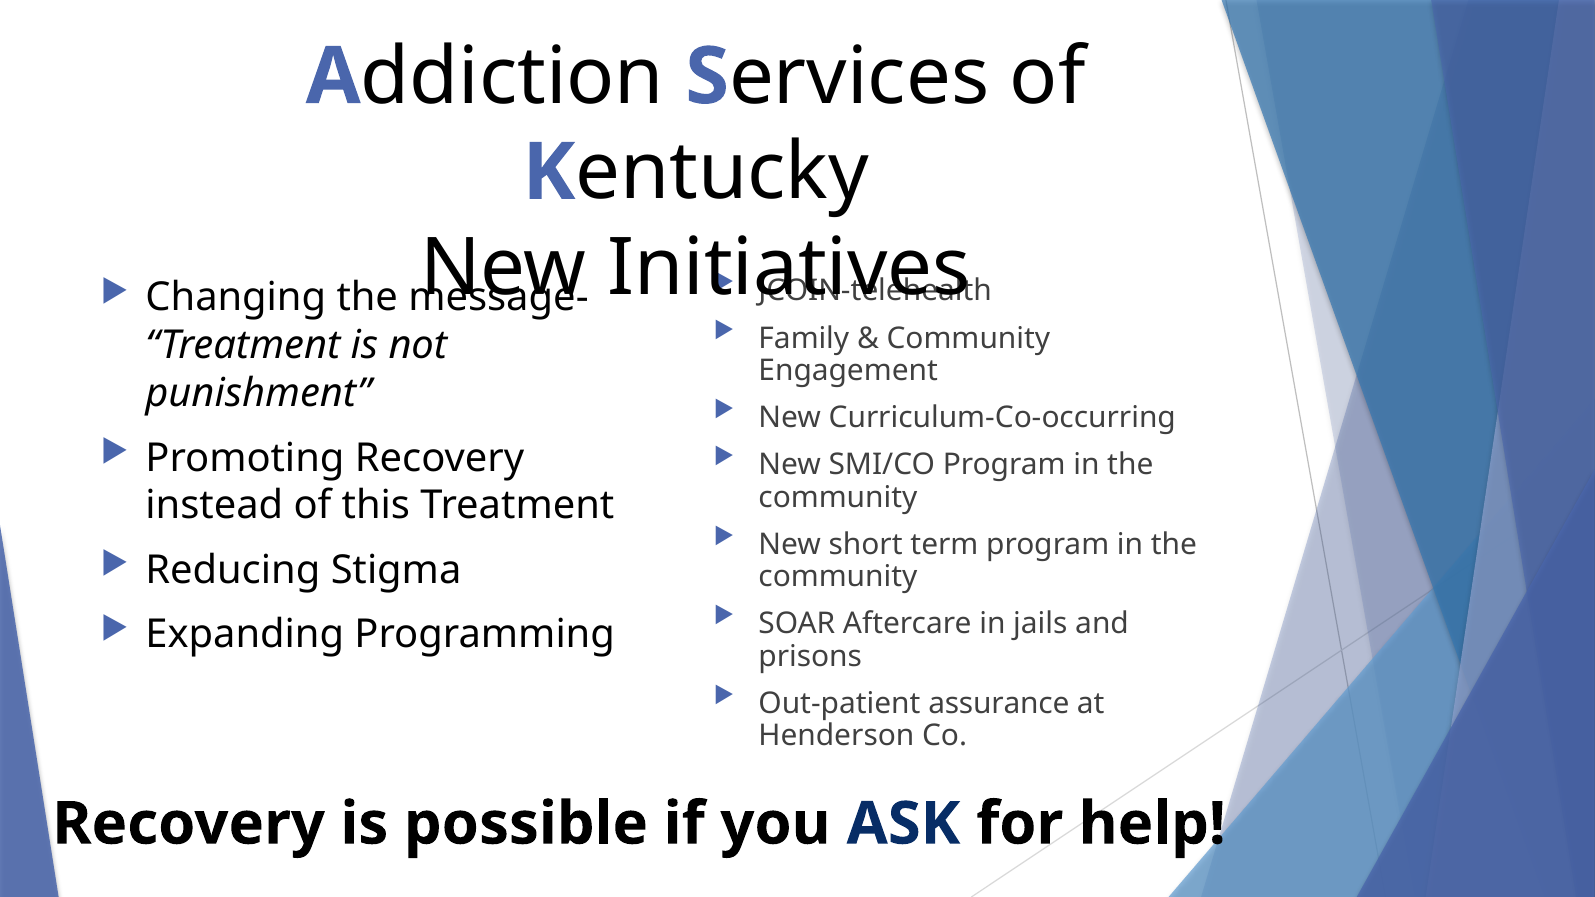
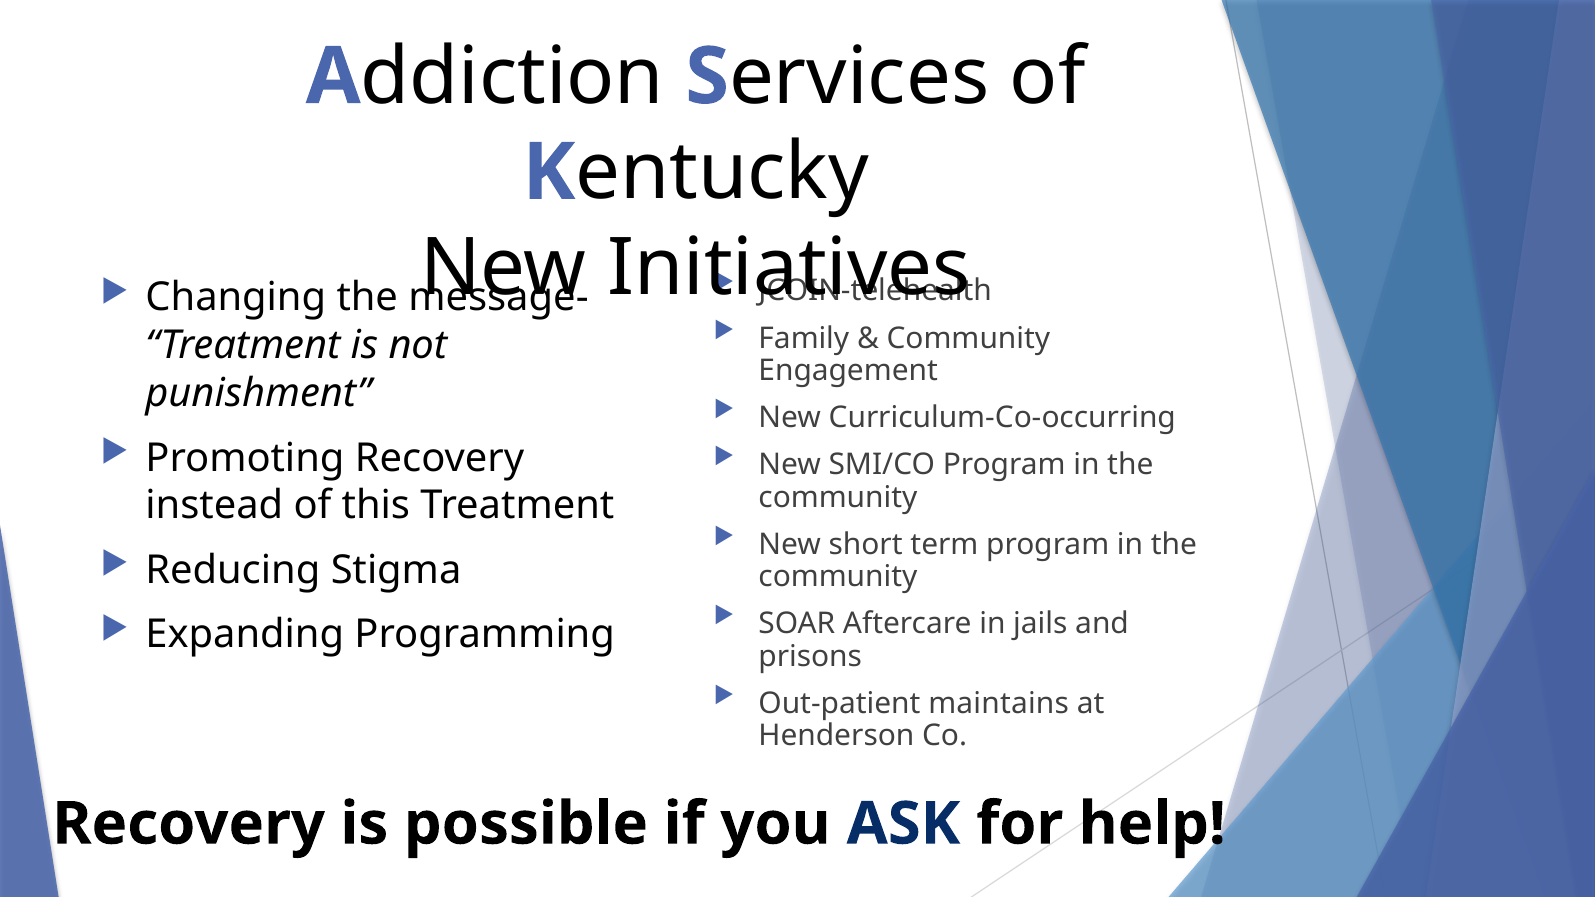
assurance: assurance -> maintains (999, 704)
